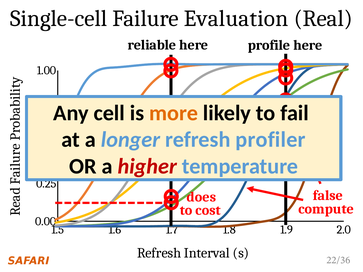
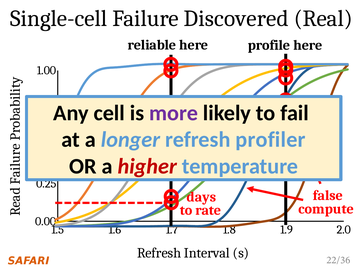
Evaluation: Evaluation -> Discovered (236, 18)
more colour: orange -> purple (174, 113)
does: does -> days (201, 197)
cost: cost -> rate (208, 210)
